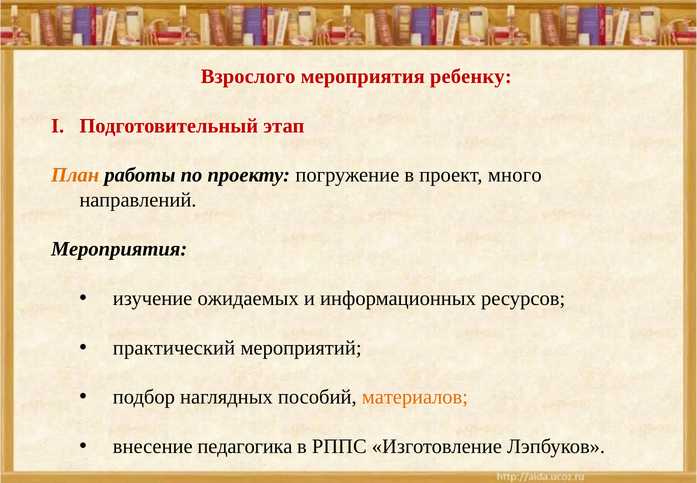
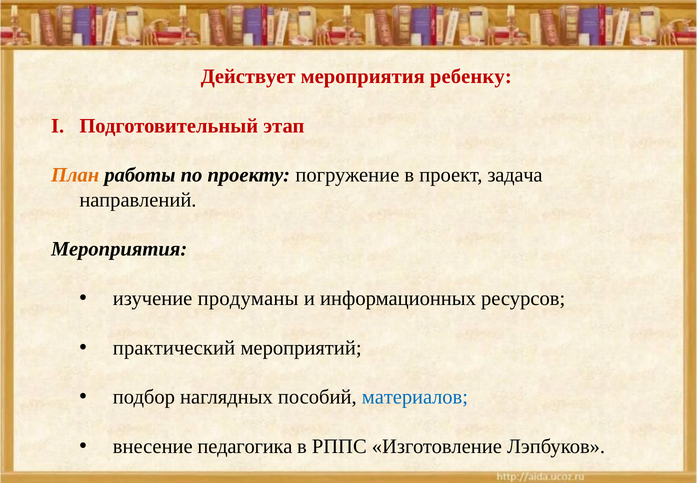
Взрослого: Взрослого -> Действует (248, 76)
много: много -> задача (515, 175)
ожидаемых: ожидаемых -> продуманы (248, 298)
материалов colour: orange -> blue (415, 397)
